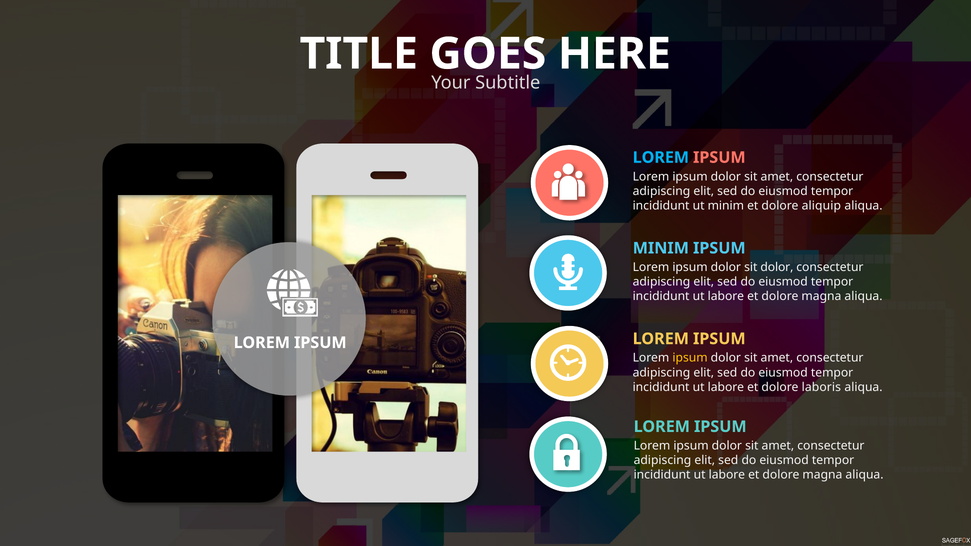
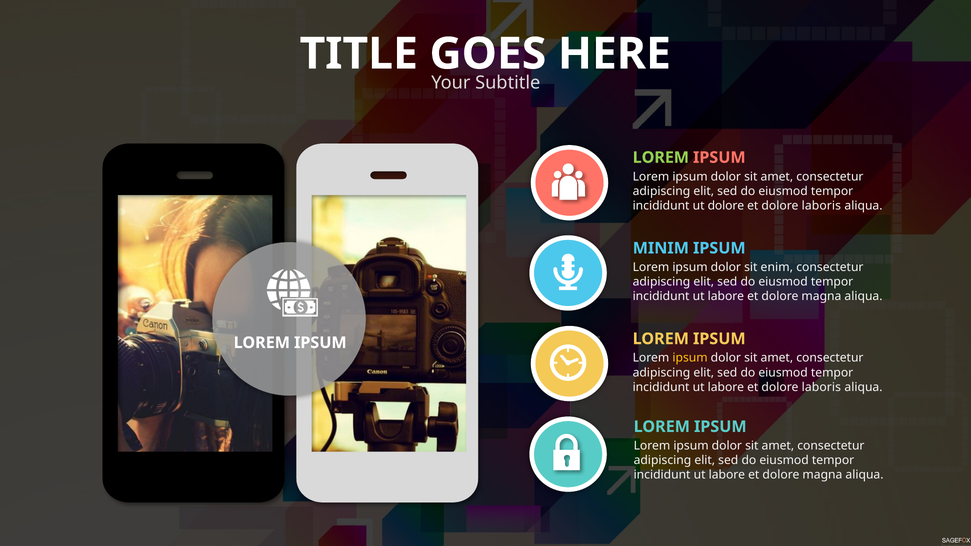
LOREM colour: light blue -> light green (661, 158)
ut minim: minim -> dolore (726, 206)
aliquip: aliquip -> laboris (821, 206)
sit dolor: dolor -> enim (777, 267)
